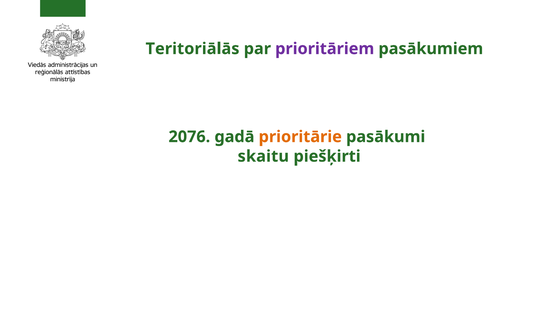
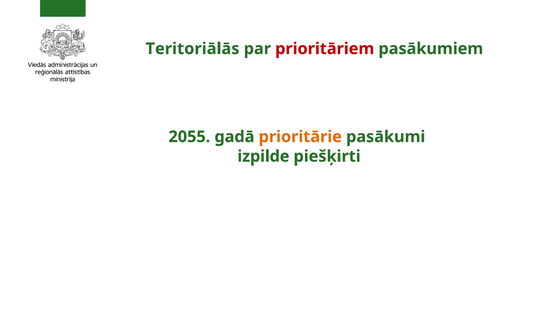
prioritāriem colour: purple -> red (325, 49)
2076: 2076 -> 2055 (189, 137)
skaitu: skaitu -> izpilde (263, 156)
